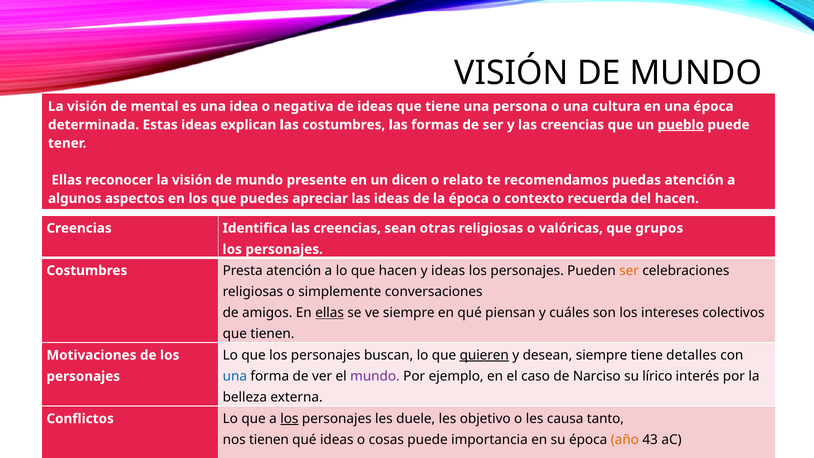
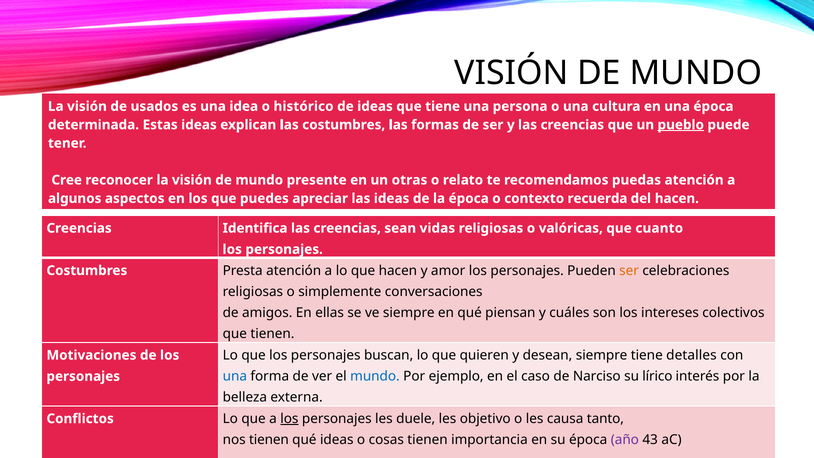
mental: mental -> usados (154, 106)
negativa: negativa -> histórico (304, 106)
Ellas: Ellas -> Cree (67, 180)
dicen: dicen -> otras (409, 180)
otras: otras -> vidas (437, 228)
grupos: grupos -> cuanto (659, 228)
y ideas: ideas -> amor (448, 270)
ellas underline: present -> none (330, 313)
quieren underline: present -> none (484, 355)
mundo colour: purple -> blue (375, 376)
cosas puede: puede -> tienen (428, 440)
año colour: orange -> purple (625, 440)
